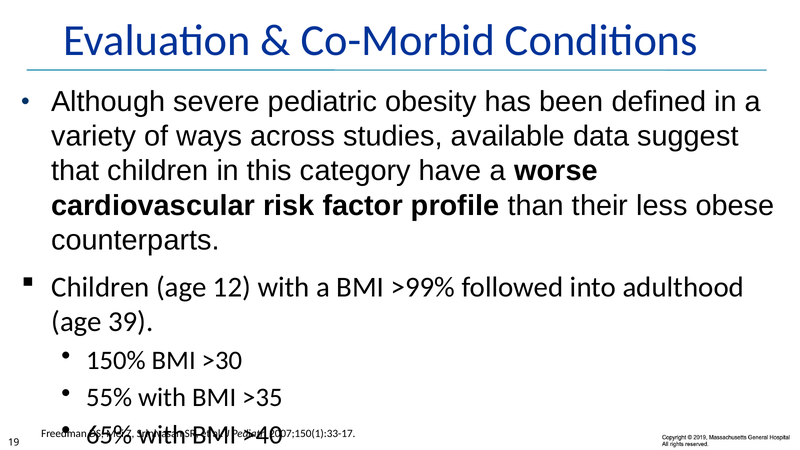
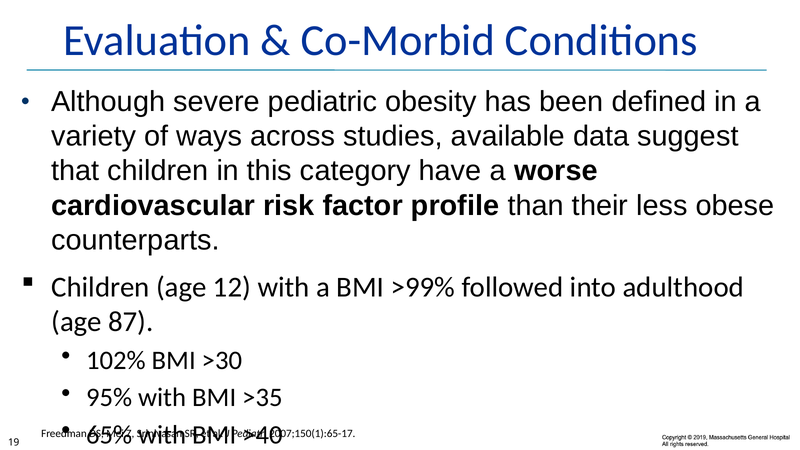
39: 39 -> 87 (131, 322)
150%: 150% -> 102% (116, 360)
55%: 55% -> 95% (109, 398)
2007;150(1):33-17: 2007;150(1):33-17 -> 2007;150(1):65-17 (312, 434)
